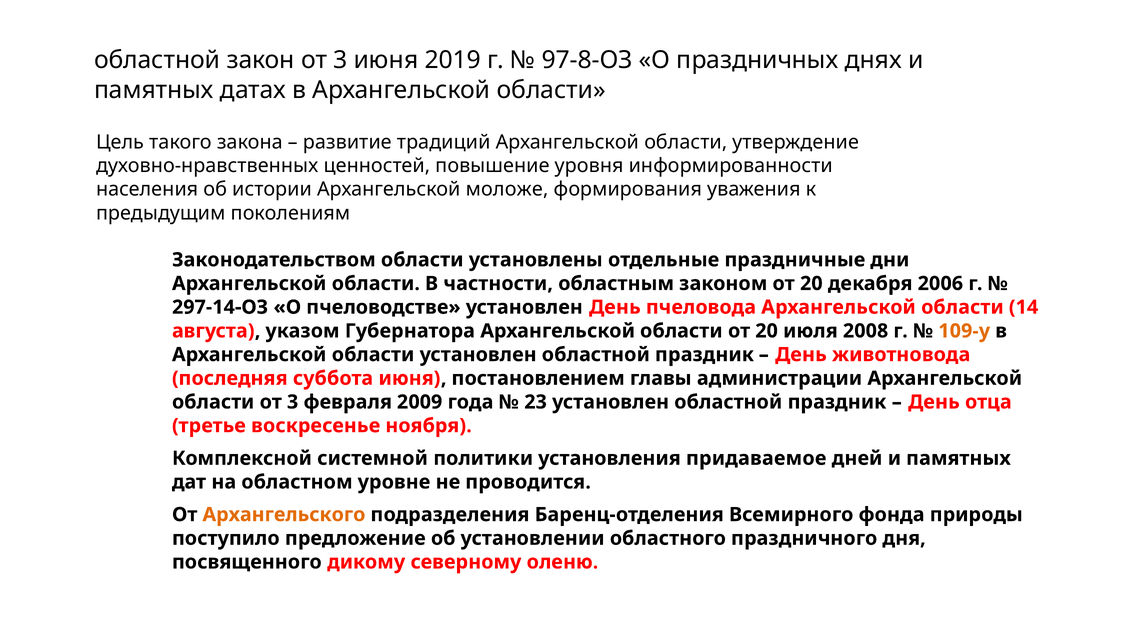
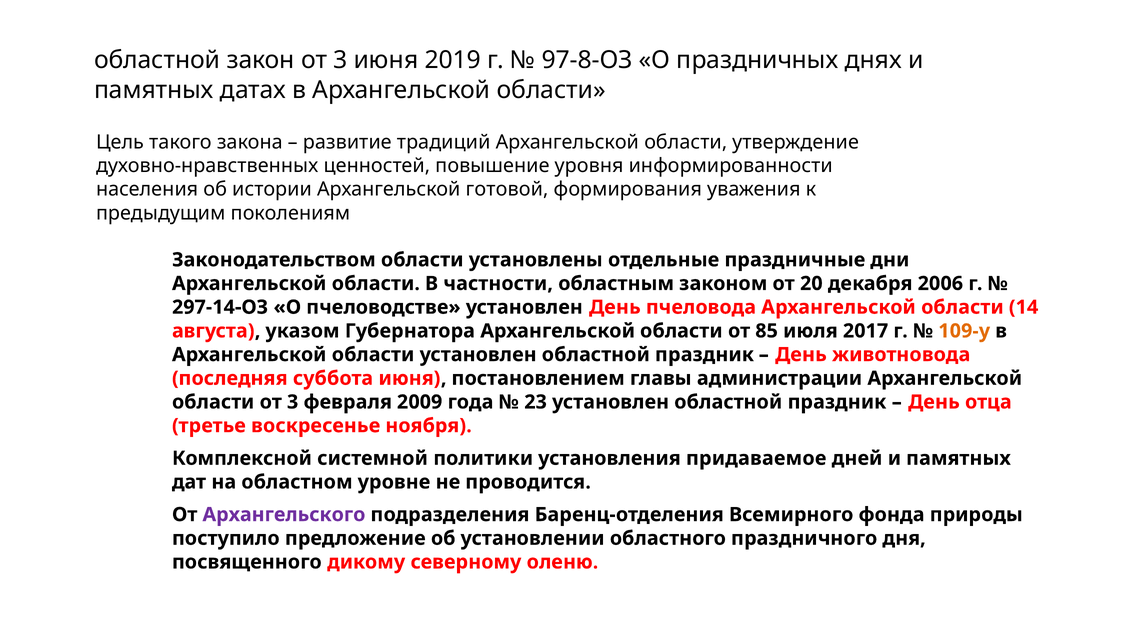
моложе: моложе -> готовой (507, 189)
области от 20: 20 -> 85 (767, 331)
2008: 2008 -> 2017 (866, 331)
Архангельского colour: orange -> purple (284, 515)
